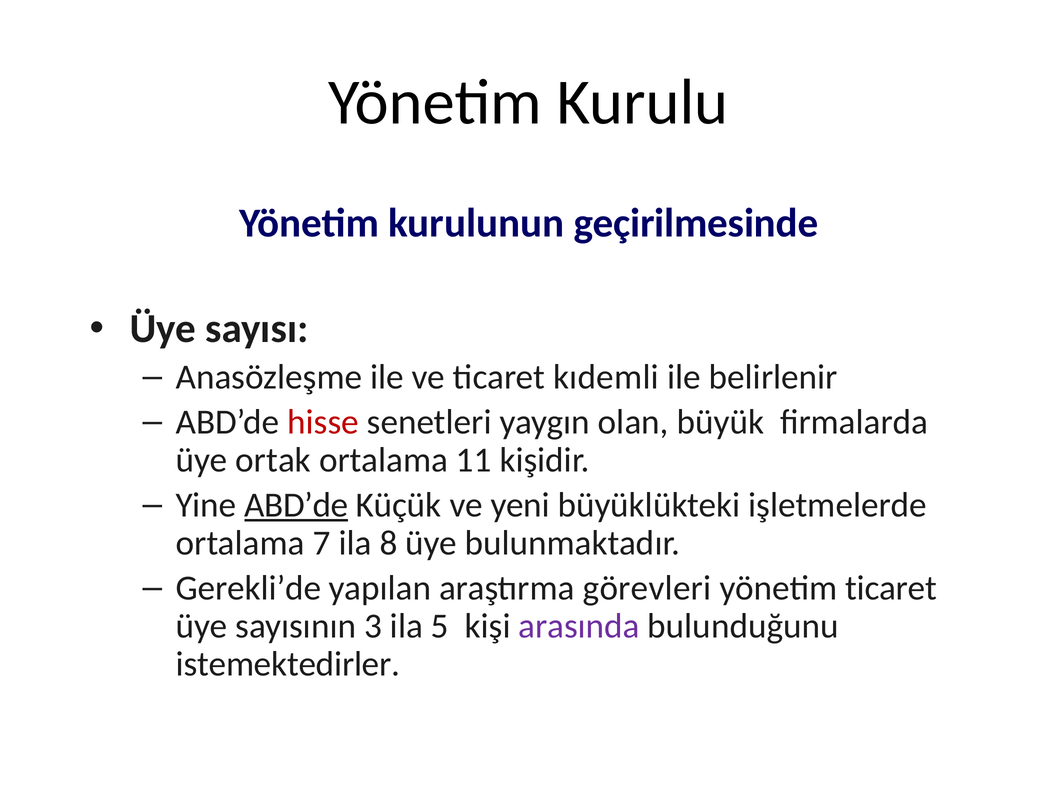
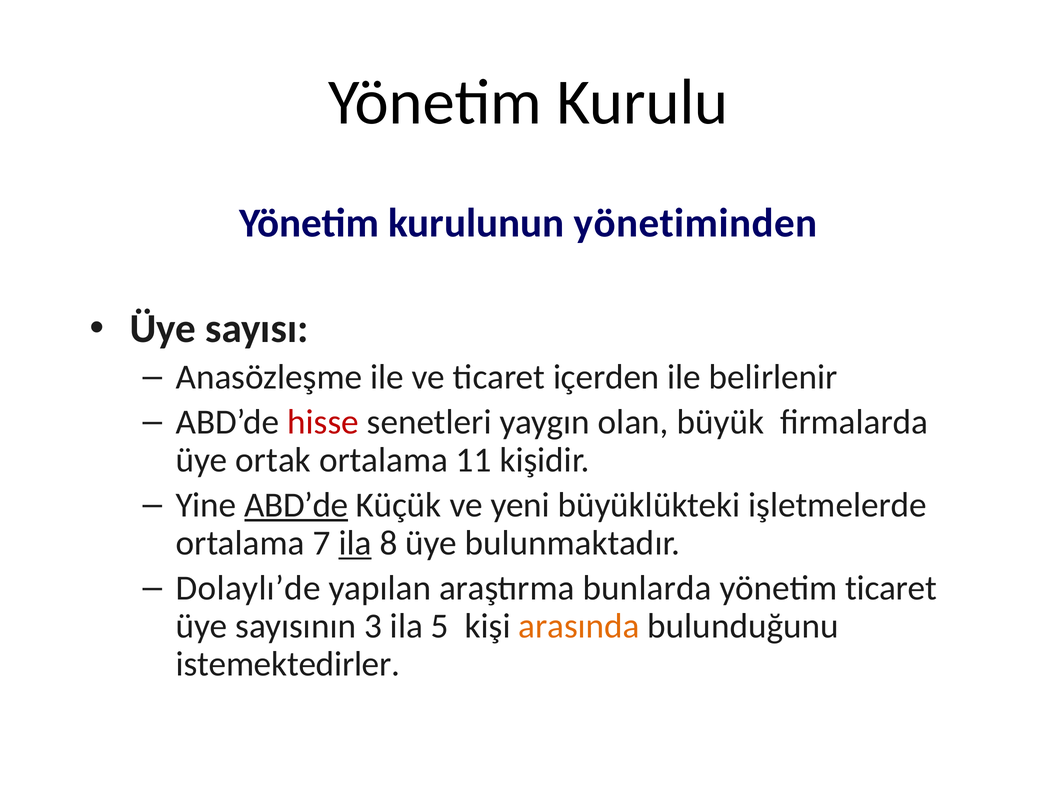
geçirilmesinde: geçirilmesinde -> yönetiminden (696, 223)
kıdemli: kıdemli -> içerden (606, 377)
ila underline: none -> present (355, 543)
Gerekli’de: Gerekli’de -> Dolaylı’de (248, 588)
görevleri: görevleri -> bunlarda (647, 588)
arasında colour: purple -> orange (579, 626)
